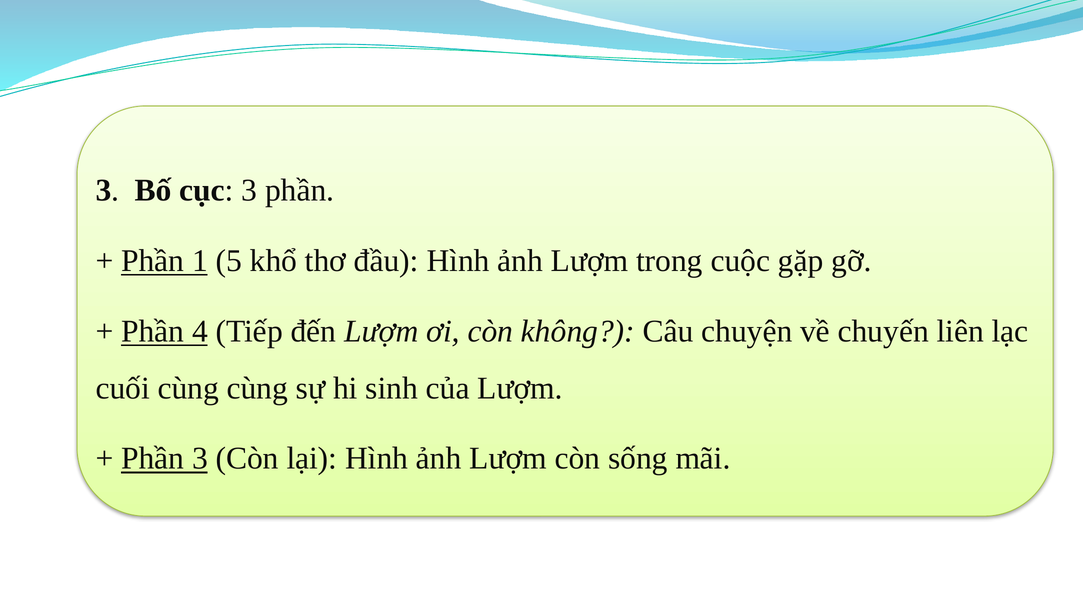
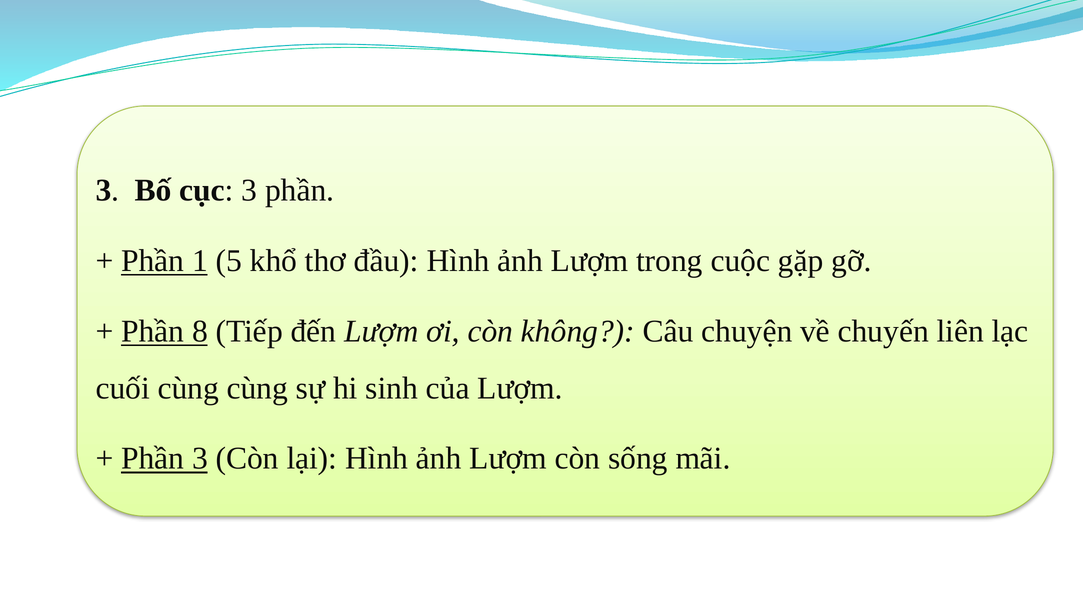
4: 4 -> 8 (200, 331)
